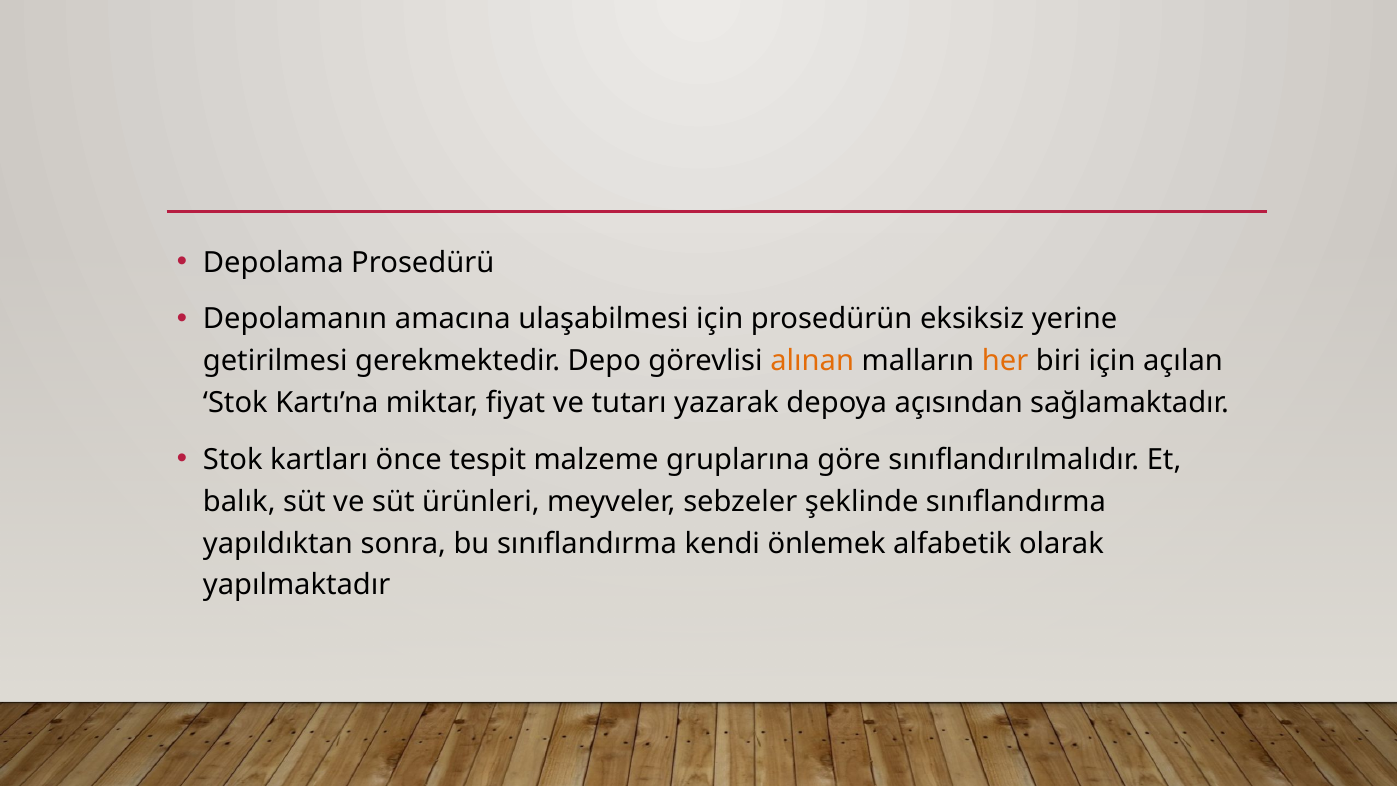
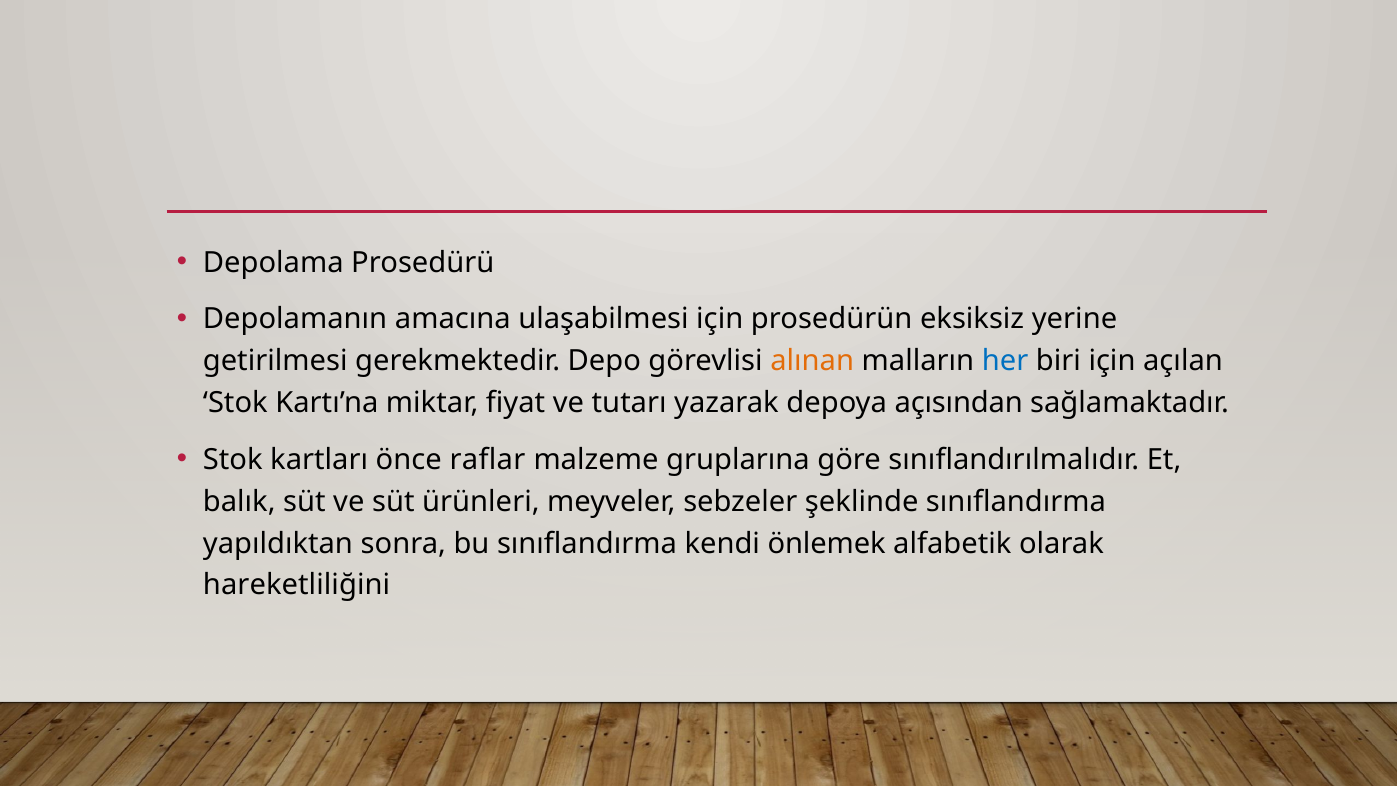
her colour: orange -> blue (1005, 361)
tespit: tespit -> raflar (488, 459)
yapılmaktadır: yapılmaktadır -> hareketliliğini (297, 585)
